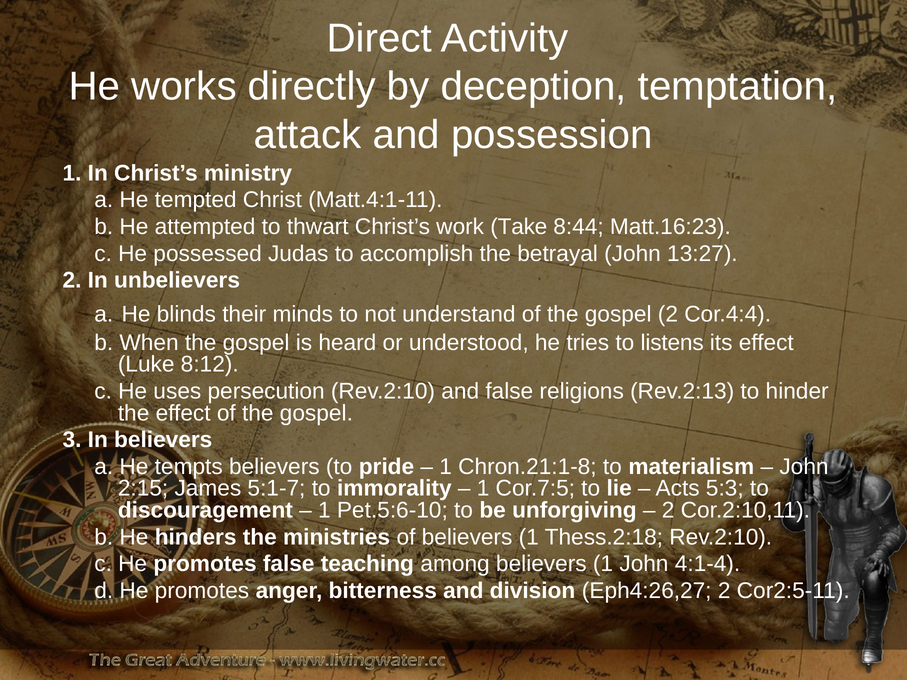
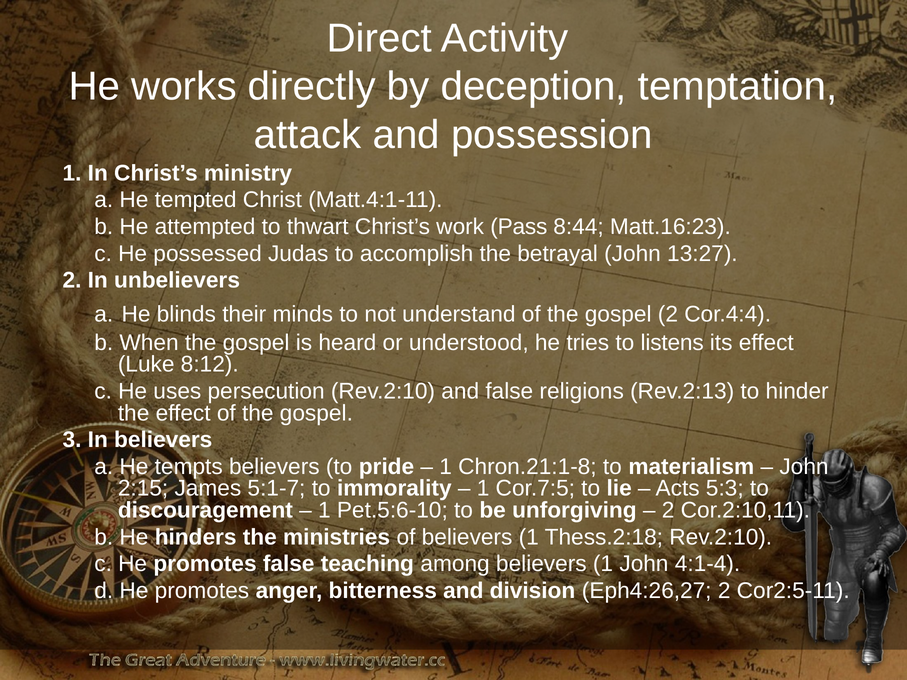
Take: Take -> Pass (519, 227)
